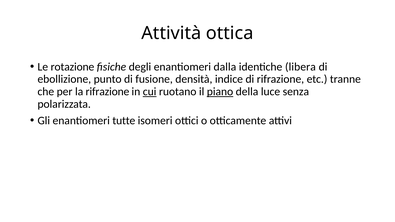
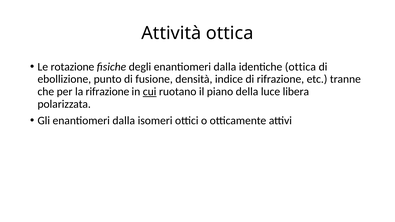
identiche libera: libera -> ottica (300, 67)
piano underline: present -> none (220, 92)
senza: senza -> libera (296, 92)
Gli enantiomeri tutte: tutte -> dalla (124, 121)
